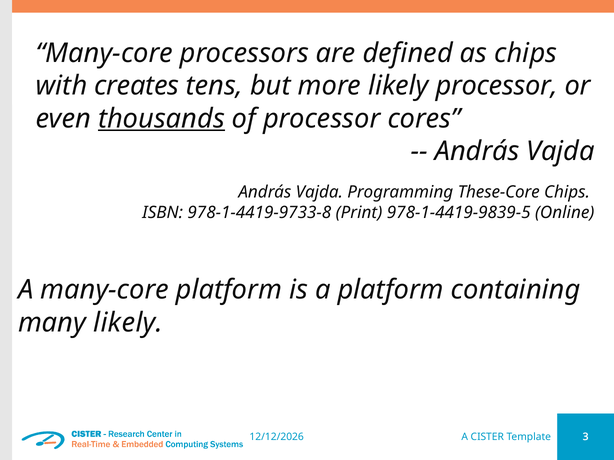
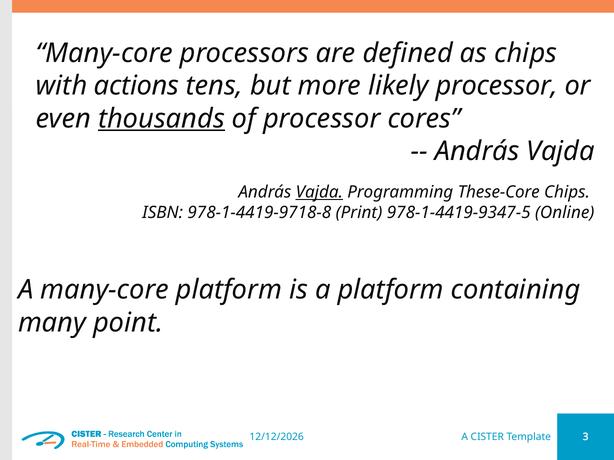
creates: creates -> actions (137, 86)
Vajda underline: none -> present (319, 192)
978-1-4419-9733-8: 978-1-4419-9733-8 -> 978-1-4419-9718-8 (259, 213)
978-1-4419-9839-5: 978-1-4419-9839-5 -> 978-1-4419-9347-5 (459, 213)
many likely: likely -> point (128, 323)
